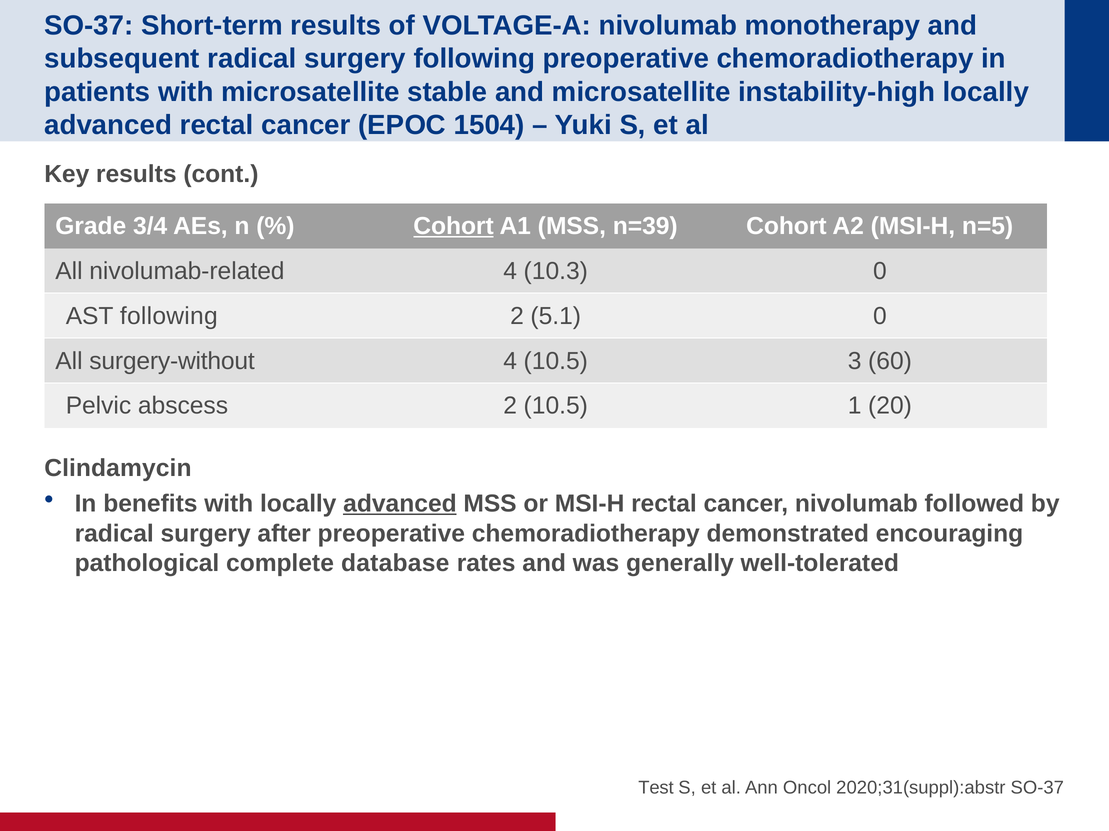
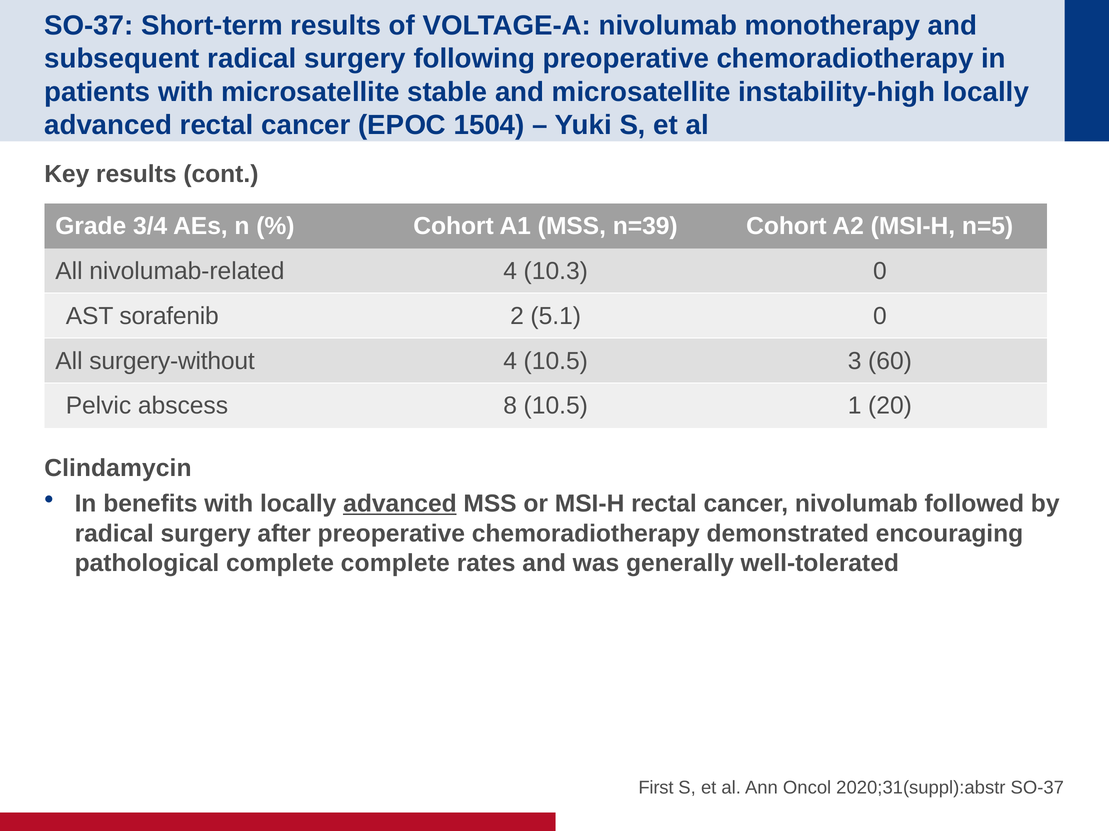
Cohort underline: present -> none (454, 226)
AST following: following -> sorafenib (169, 316)
abscess 2: 2 -> 8 (510, 406)
complete database: database -> complete (395, 563)
Test: Test -> First (656, 789)
